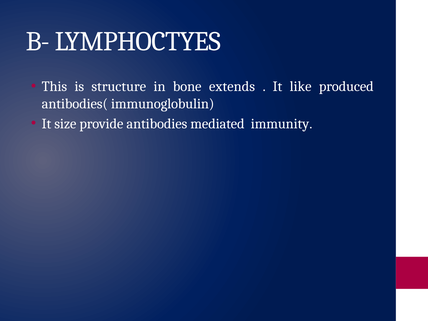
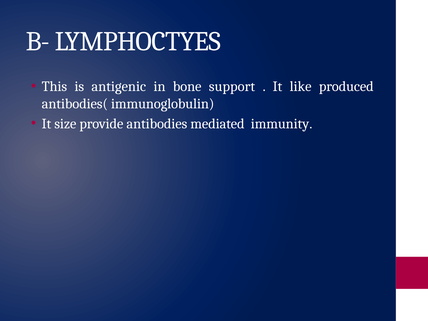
structure: structure -> antigenic (119, 87)
extends: extends -> support (232, 87)
